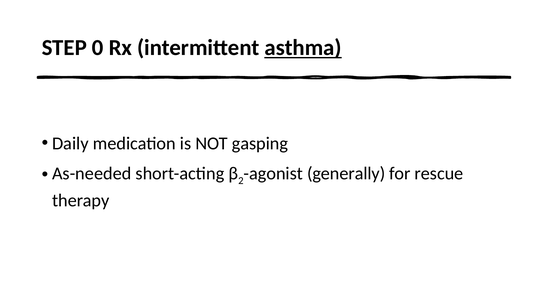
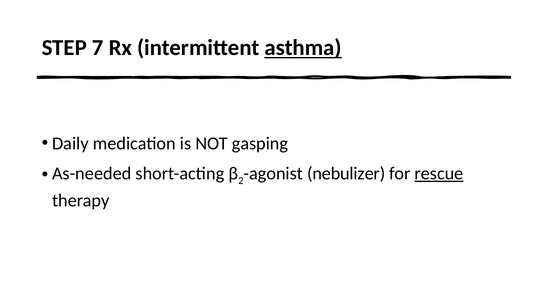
0: 0 -> 7 (98, 48)
generally: generally -> nebulizer (346, 174)
rescue underline: none -> present (439, 174)
